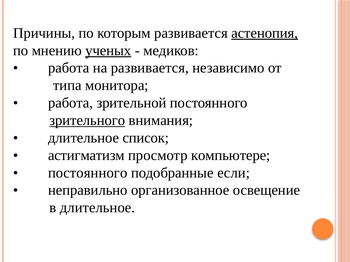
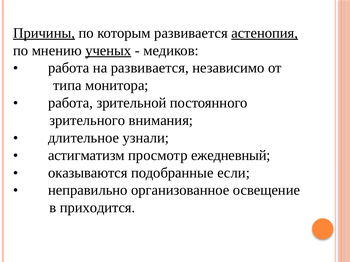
Причины underline: none -> present (44, 33)
зрительного underline: present -> none (87, 121)
список: список -> узнали (146, 138)
компьютере: компьютере -> ежедневный (231, 156)
постоянного: постоянного -> оказываются (88, 173)
в длительное: длительное -> приходится (98, 208)
